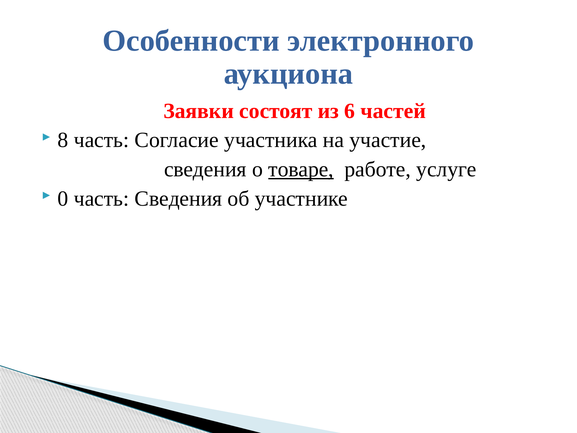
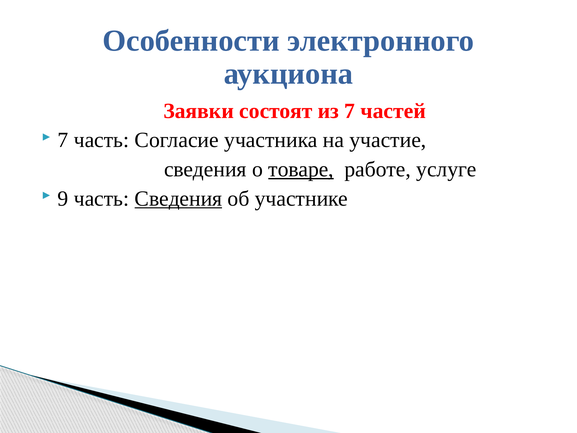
из 6: 6 -> 7 (350, 111)
8: 8 -> 7 (63, 140)
0: 0 -> 9 (63, 198)
Сведения underline: none -> present (178, 198)
